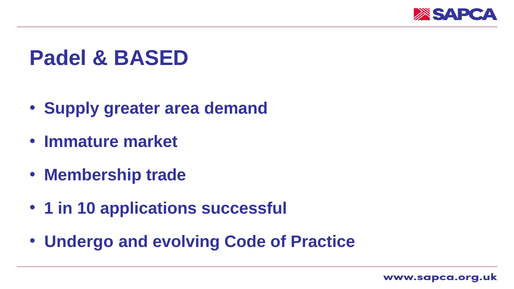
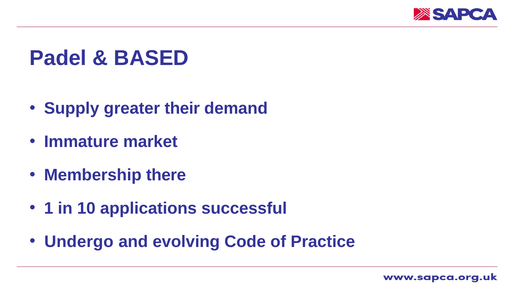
area: area -> their (182, 109)
trade: trade -> there (166, 175)
